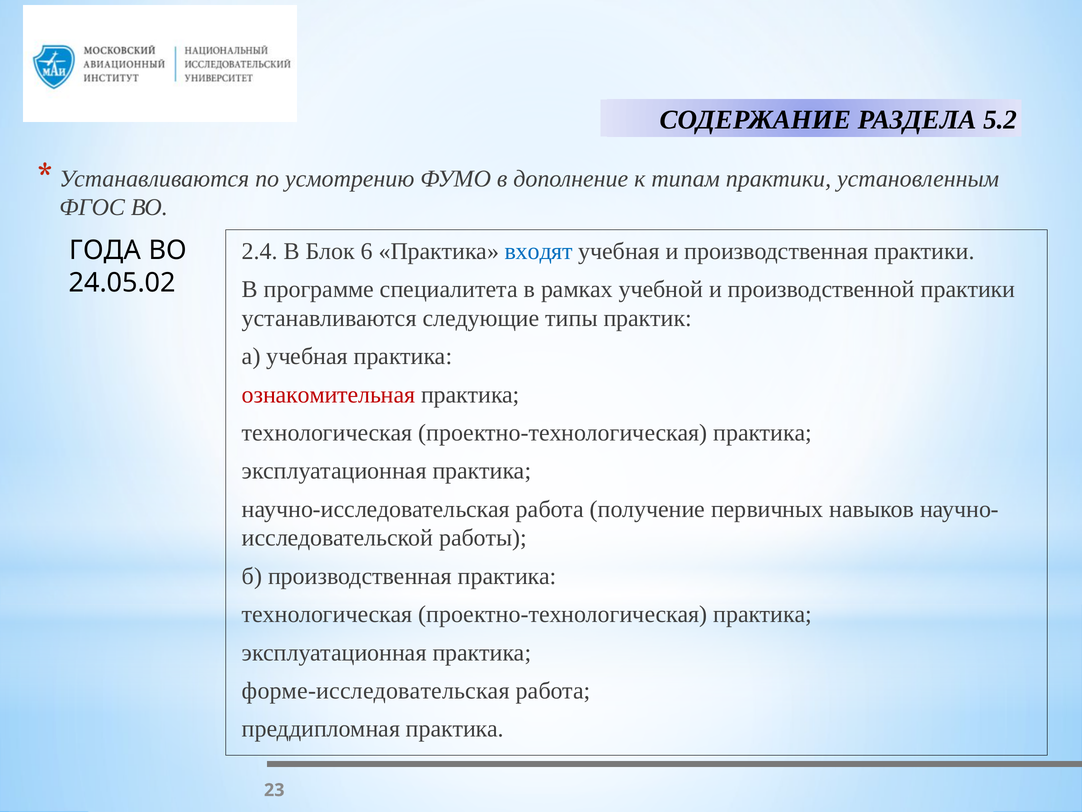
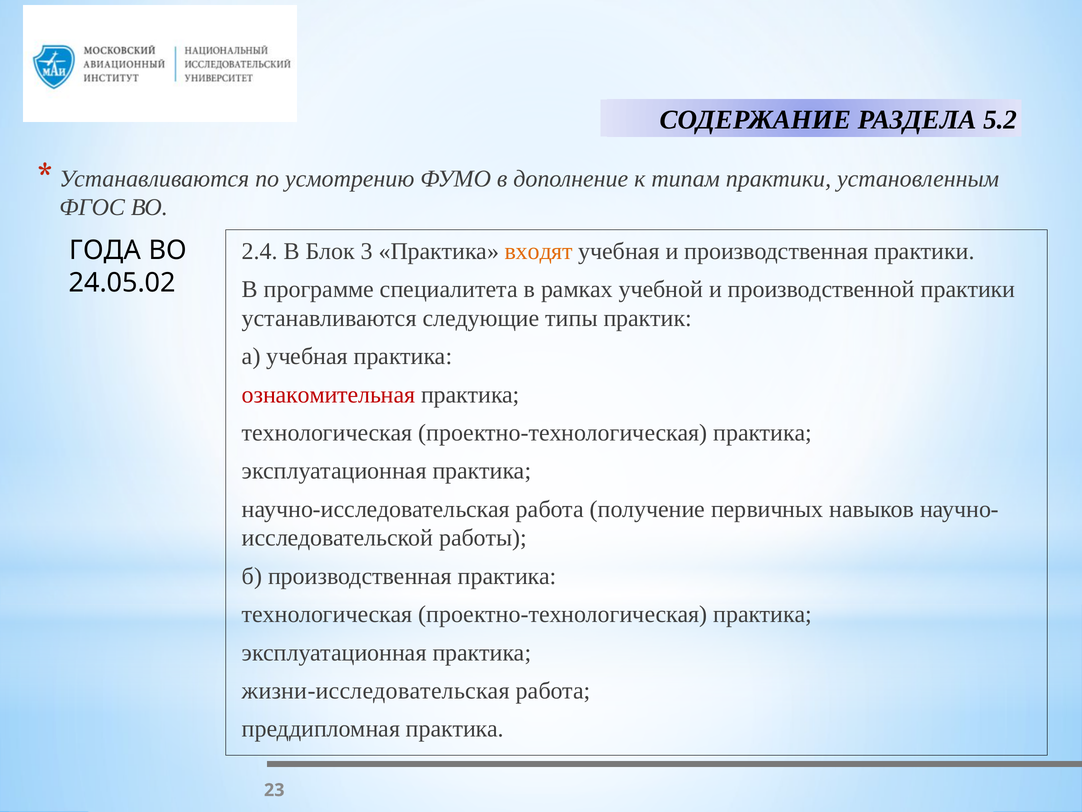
6: 6 -> 3 (367, 251)
входят colour: blue -> orange (539, 251)
форме-исследовательская: форме-исследовательская -> жизни-исследовательская (376, 690)
